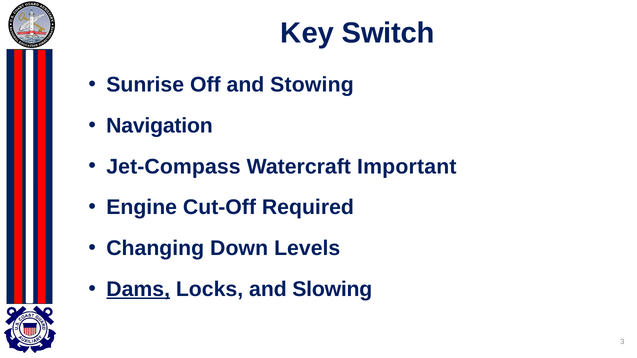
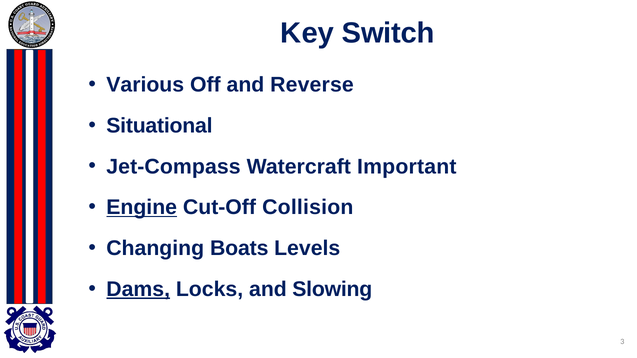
Sunrise: Sunrise -> Various (145, 85)
Stowing: Stowing -> Reverse (312, 85)
Navigation: Navigation -> Situational (159, 126)
Engine underline: none -> present (142, 208)
Required: Required -> Collision (308, 208)
Down: Down -> Boats (239, 249)
